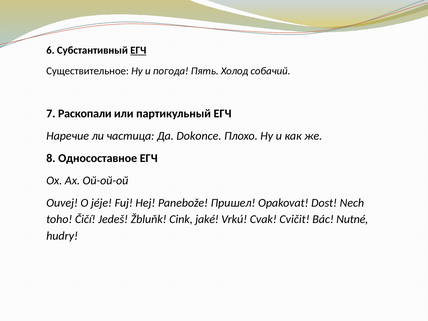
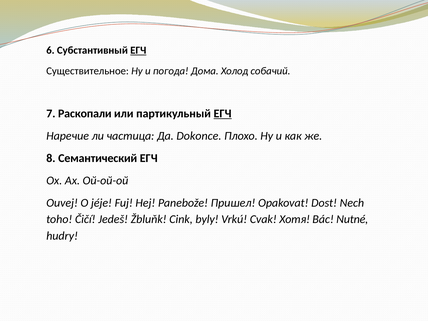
Пять: Пять -> Дома (205, 71)
ЕГЧ underline: none -> present (223, 113)
Односоставное: Односоставное -> Семантический (98, 158)
jaké: jaké -> byly (207, 219)
Cvičit: Cvičit -> Хотя (295, 219)
